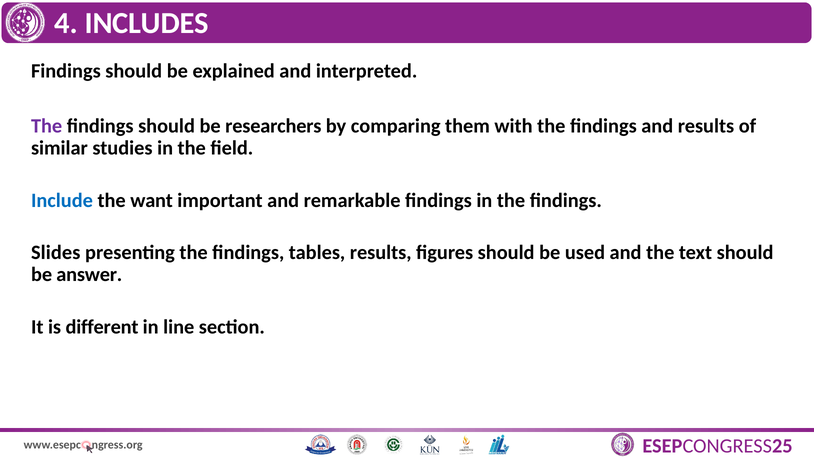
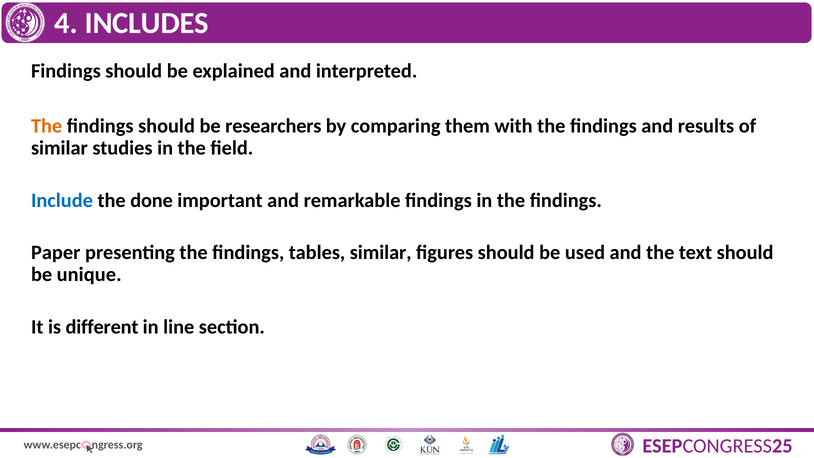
The colour: purple -> orange (47, 126)
want: want -> done (152, 200)
Slides: Slides -> Paper (56, 253)
tables results: results -> similar (381, 253)
answer: answer -> unique (89, 275)
